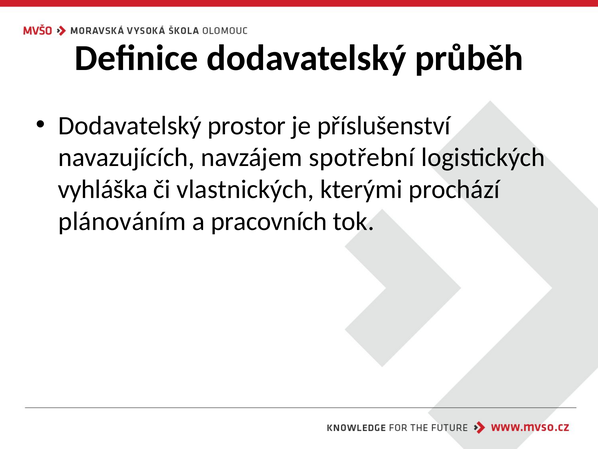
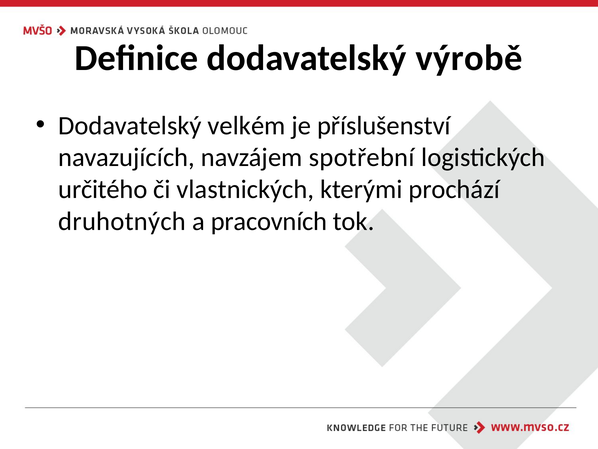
průběh: průběh -> výrobě (469, 58)
prostor: prostor -> velkém (247, 125)
vyhláška: vyhláška -> určitého (103, 189)
plánováním: plánováním -> druhotných (122, 221)
